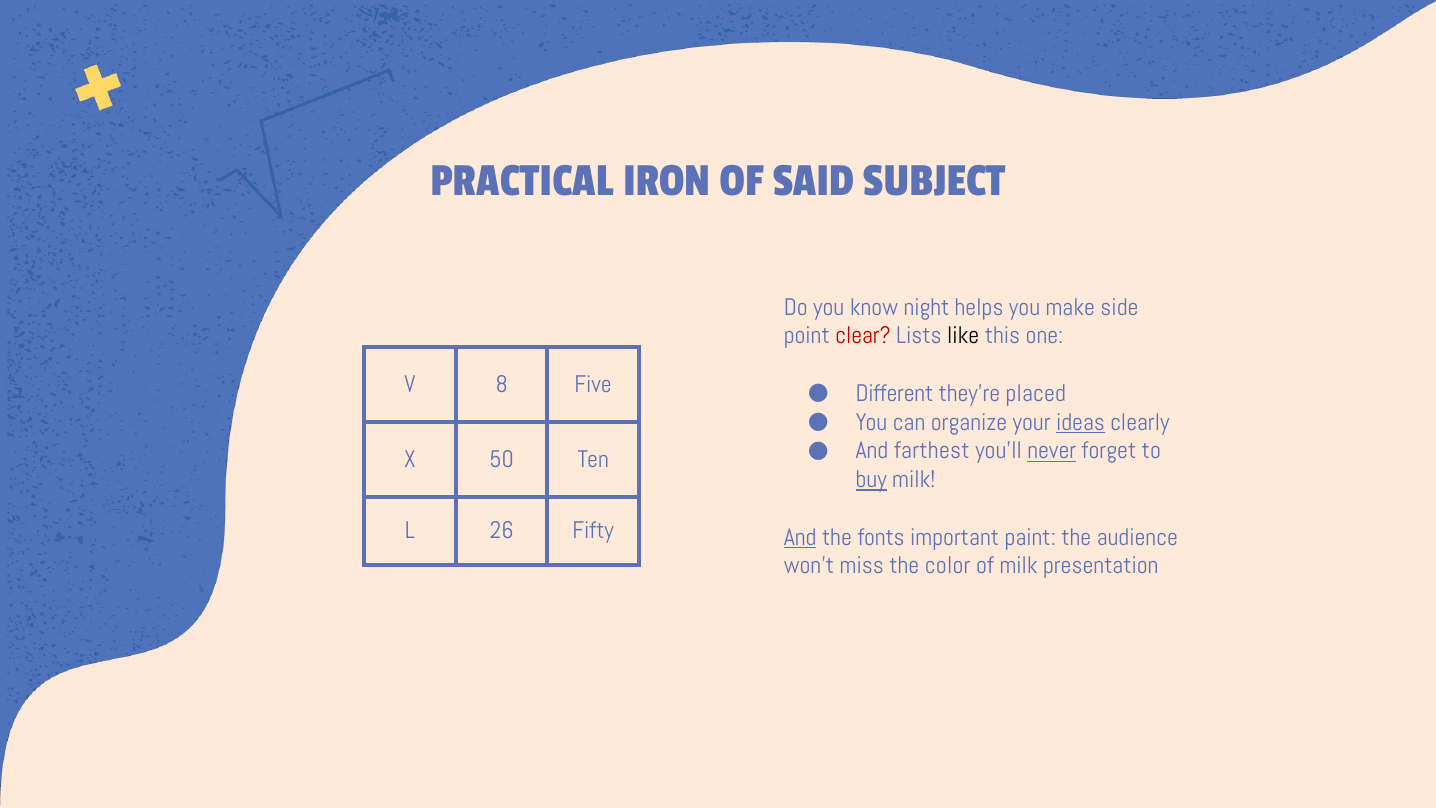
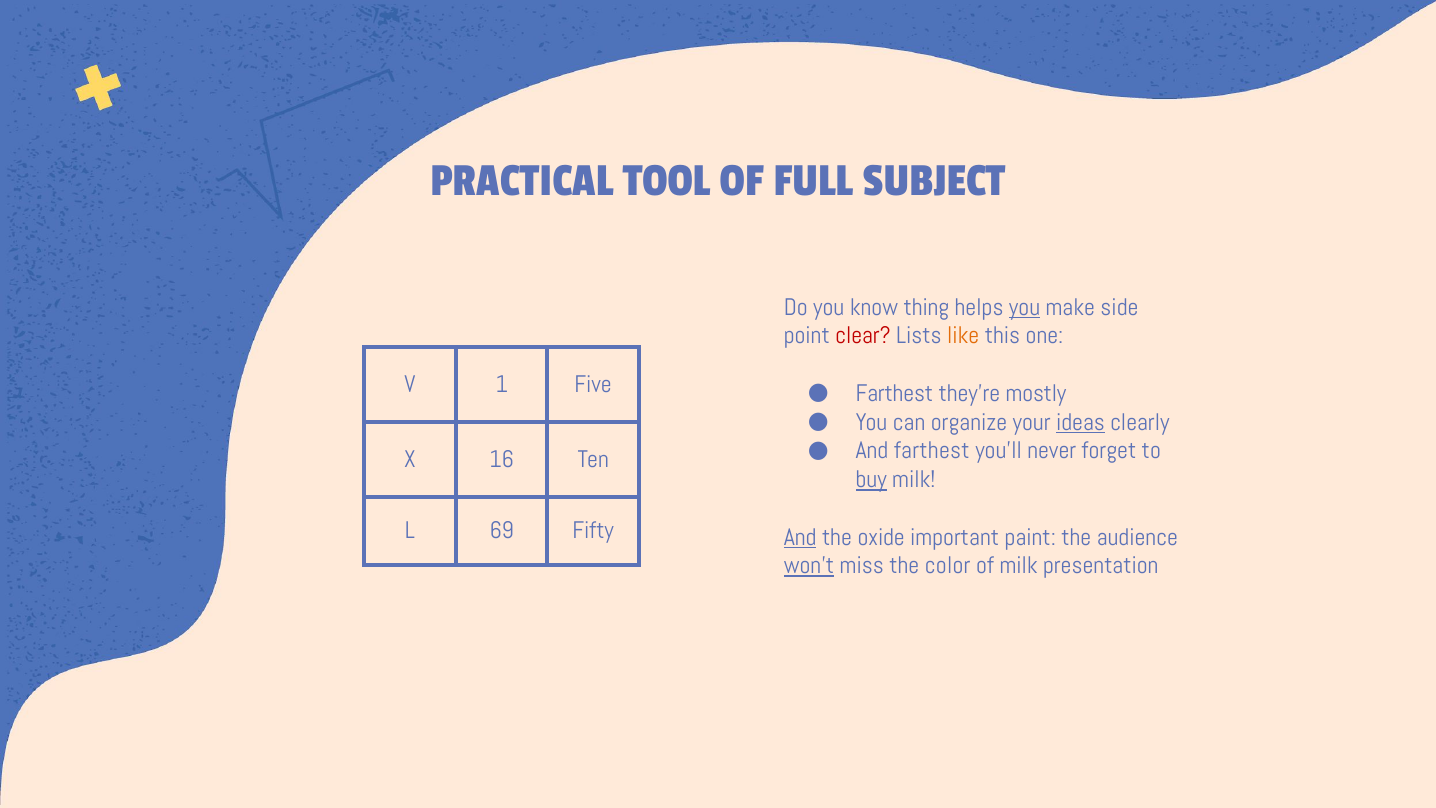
IRON: IRON -> TOOL (666, 179)
SAID: SAID -> FULL (813, 179)
night: night -> thing (926, 307)
you underline: none -> present (1025, 307)
like colour: black -> orange (963, 336)
8: 8 -> 1 (502, 385)
Different: Different -> Farthest (894, 393)
placed: placed -> mostly (1036, 393)
never underline: present -> none (1052, 451)
50: 50 -> 16 (502, 459)
26: 26 -> 69 (502, 531)
fonts: fonts -> oxide (881, 537)
won’t underline: none -> present (809, 566)
